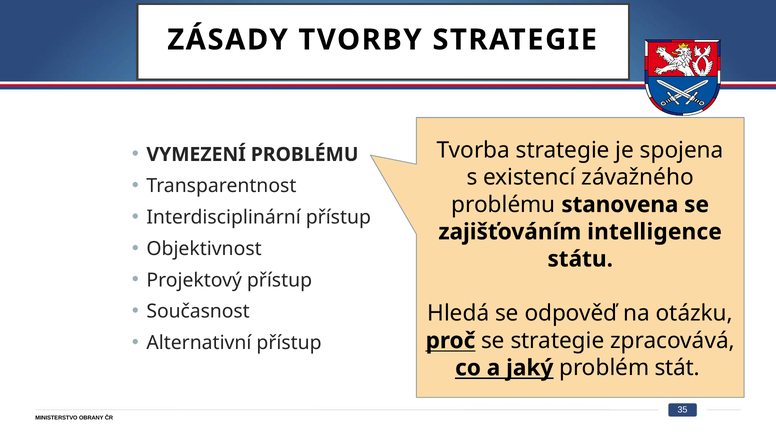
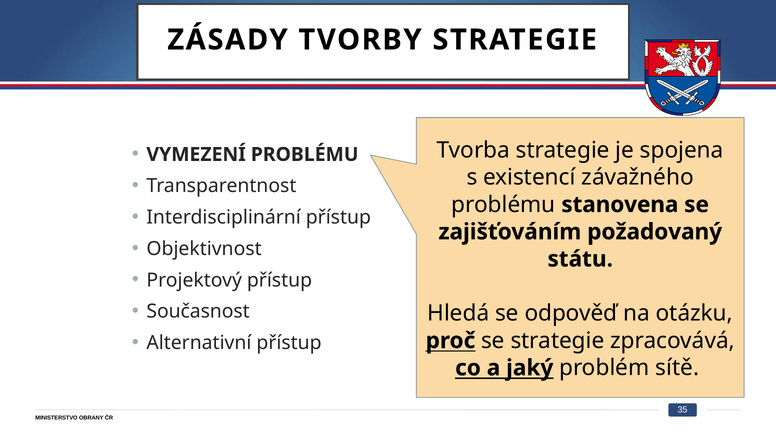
intelligence: intelligence -> požadovaný (655, 232)
stát: stát -> sítě (677, 367)
